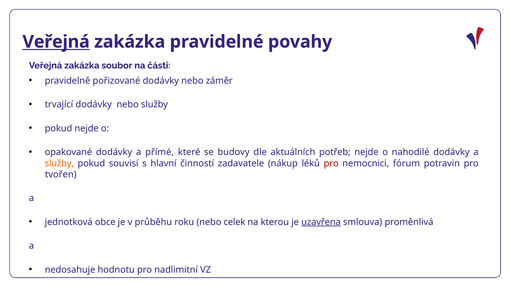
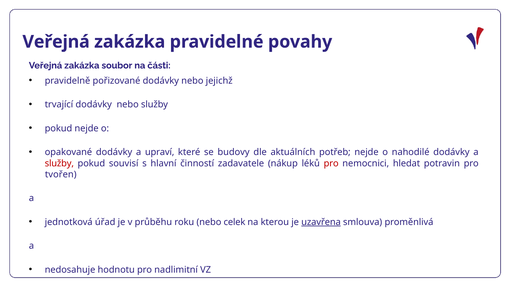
Veřejná underline: present -> none (56, 42)
záměr: záměr -> jejichž (219, 81)
přímé: přímé -> upraví (160, 152)
služby colour: orange -> red (59, 163)
fórum: fórum -> hledat (407, 163)
obce: obce -> úřad (105, 222)
